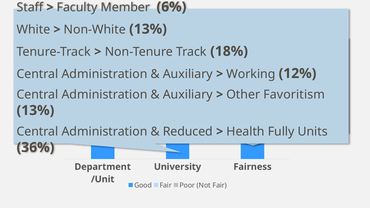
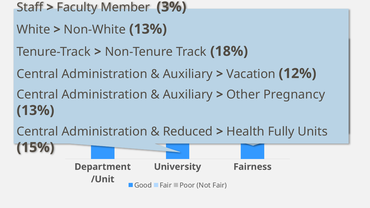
6%: 6% -> 3% (171, 7)
Working: Working -> Vacation (251, 74)
Favoritism: Favoritism -> Pregnancy (294, 95)
36%: 36% -> 15% (35, 147)
